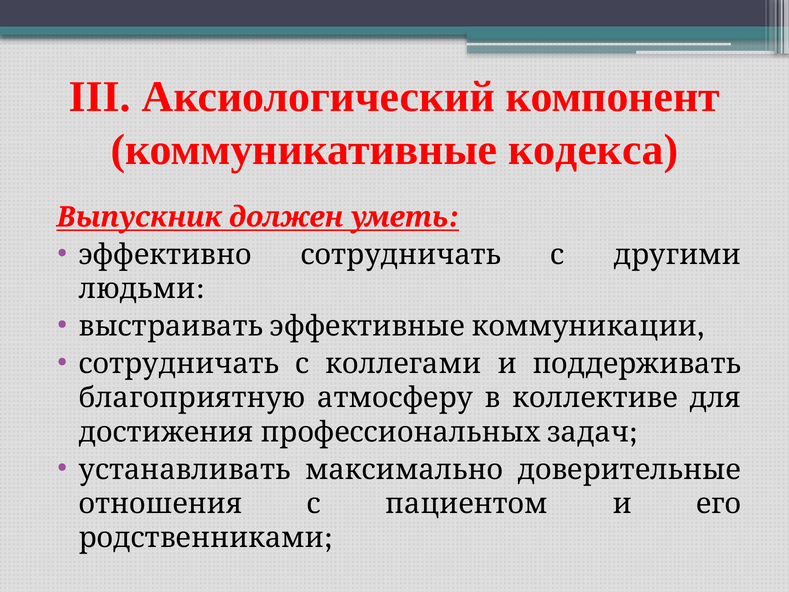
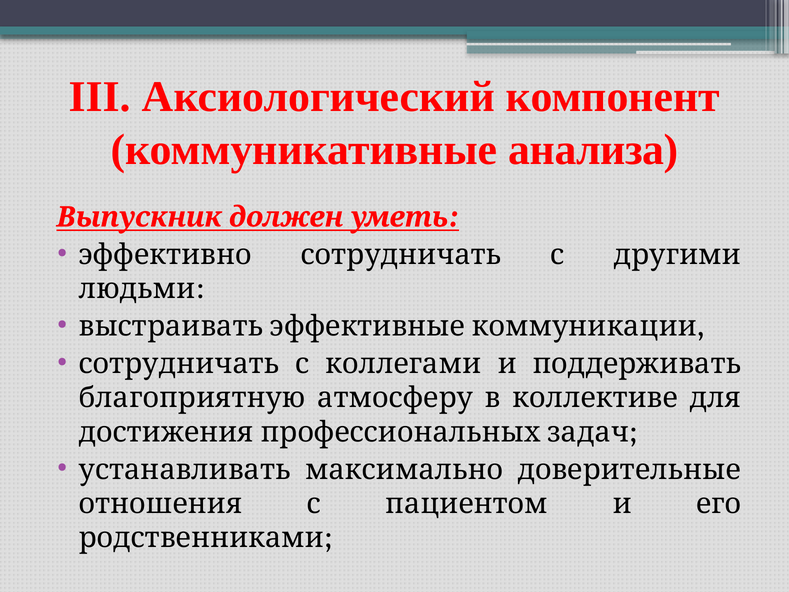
кодекса: кодекса -> анализа (593, 150)
